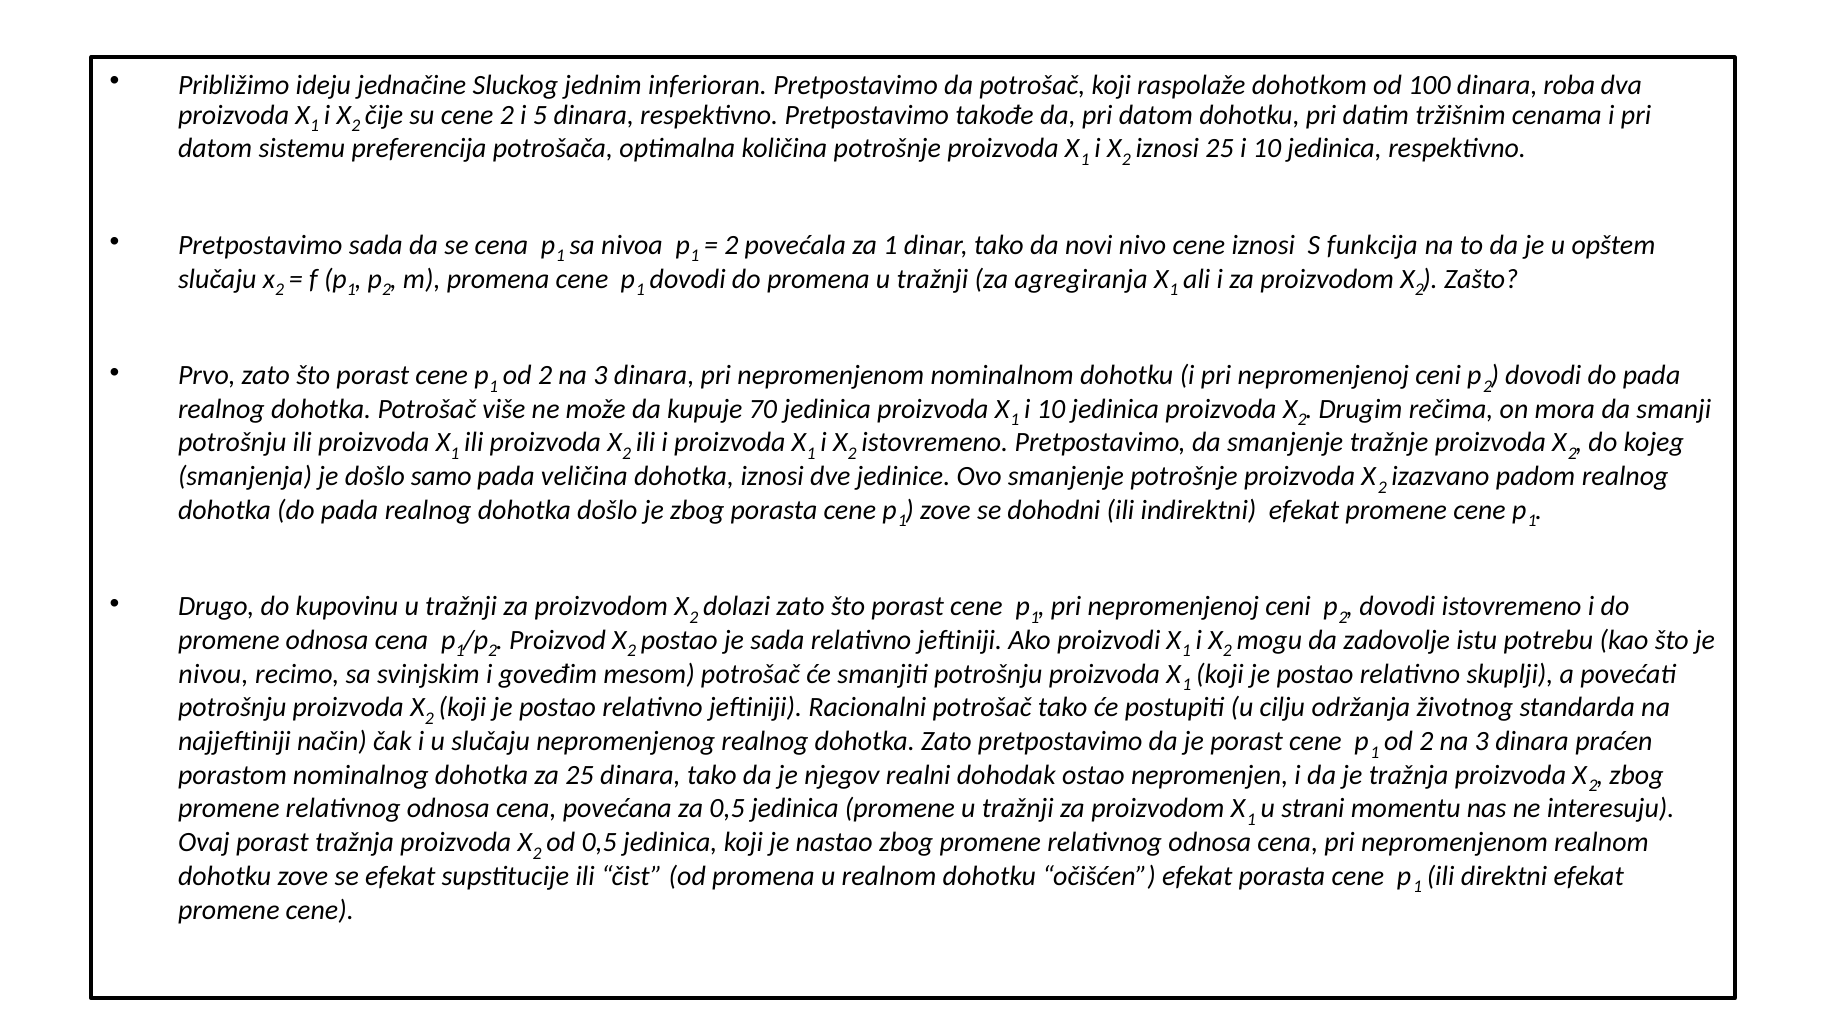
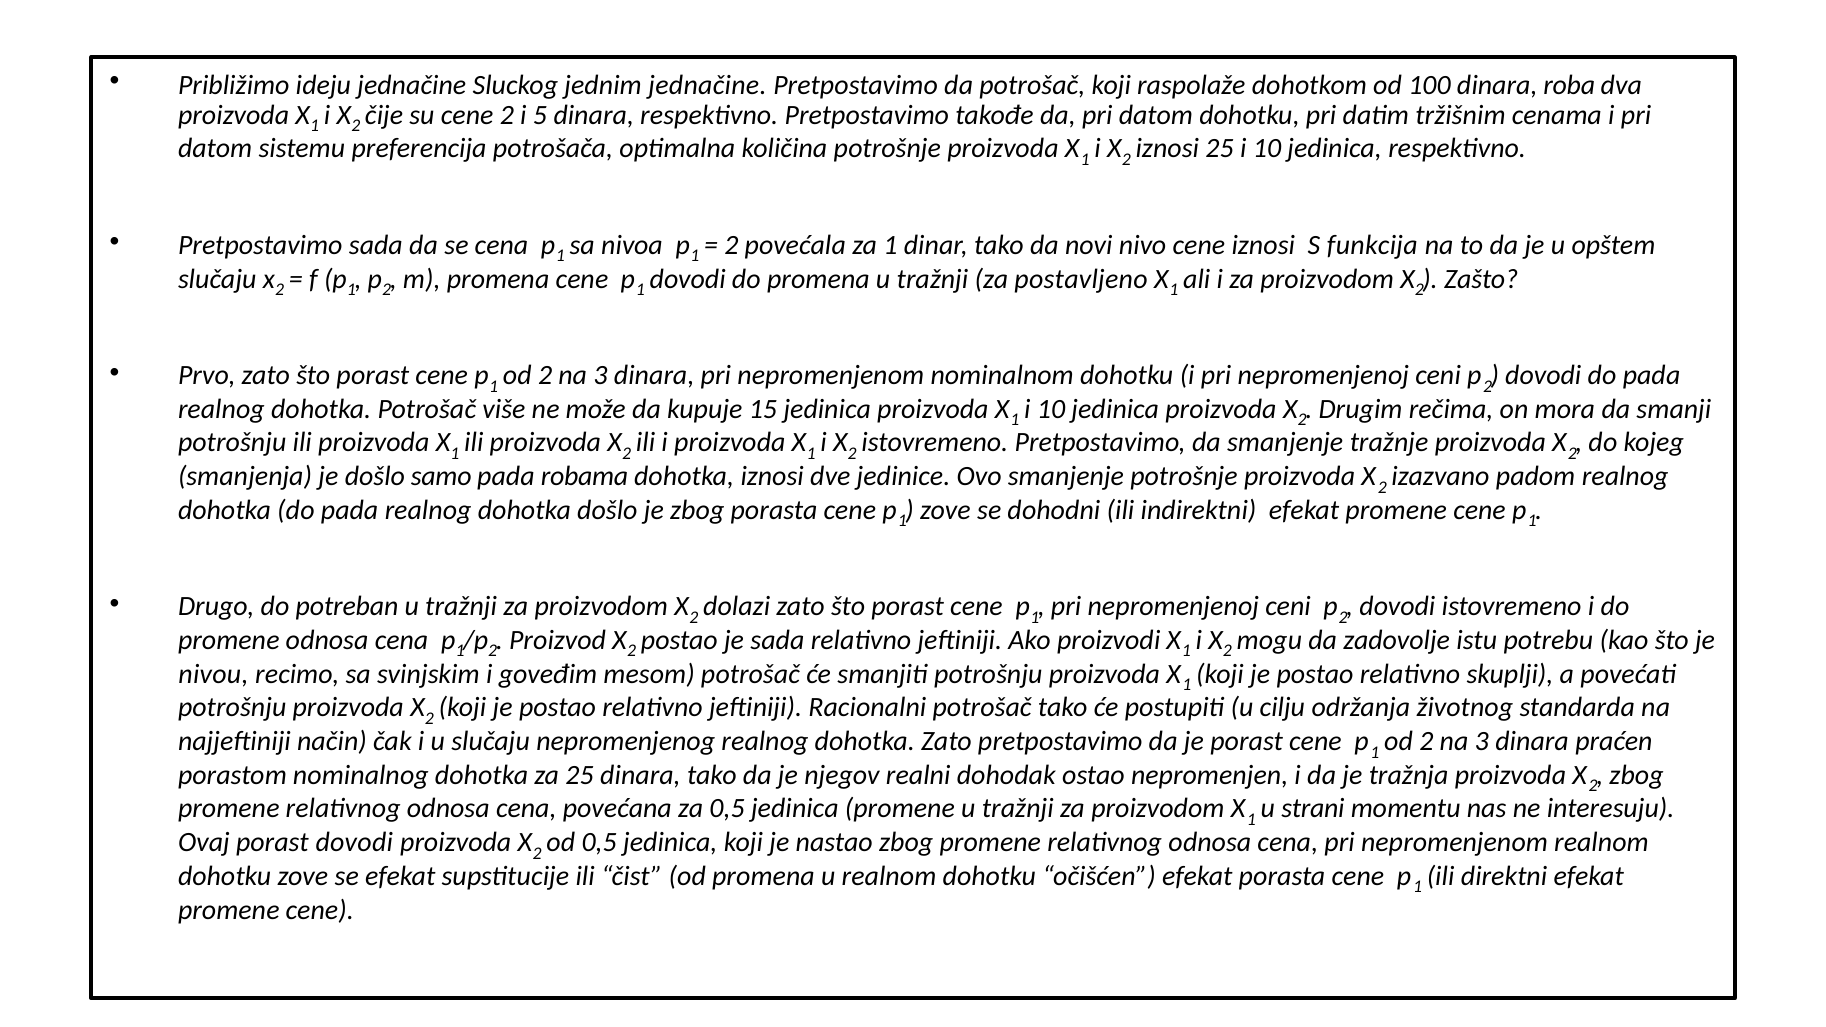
jednim inferioran: inferioran -> jednačine (708, 85)
agregiranja: agregiranja -> postavljeno (1081, 279)
70: 70 -> 15 (763, 409)
veličina: veličina -> robama (585, 476)
kupovinu: kupovinu -> potreban (347, 607)
porast tražnja: tražnja -> dovodi (354, 843)
